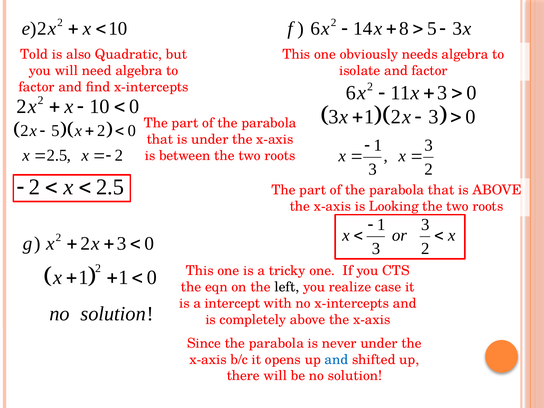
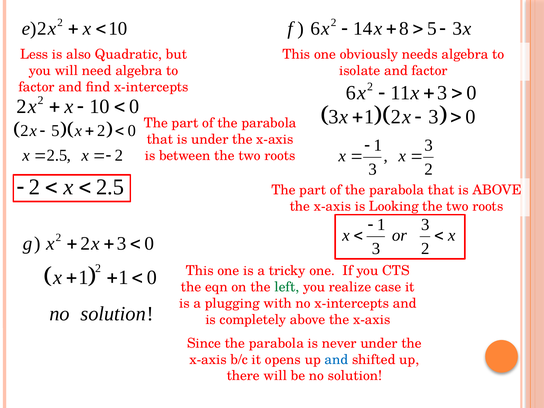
Told: Told -> Less (34, 54)
left colour: black -> green (287, 287)
intercept: intercept -> plugging (232, 303)
